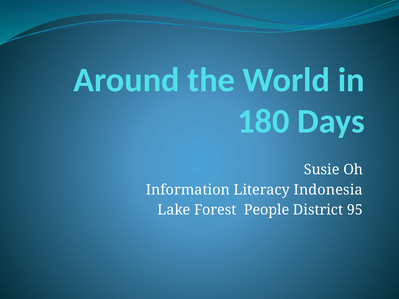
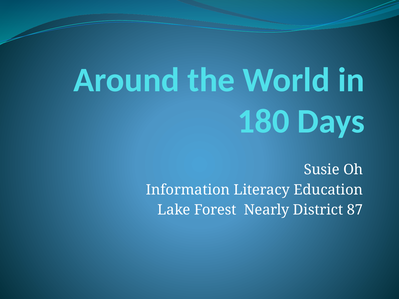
Indonesia: Indonesia -> Education (328, 190)
People: People -> Nearly (267, 210)
95: 95 -> 87 (355, 210)
